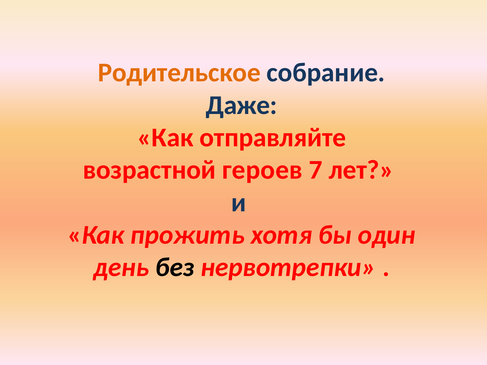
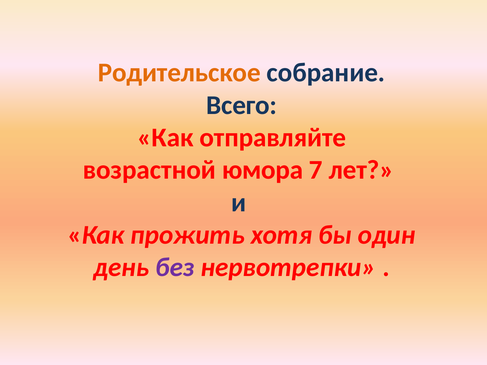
Даже: Даже -> Всего (242, 105)
героев: героев -> юмора (263, 170)
без colour: black -> purple (175, 268)
